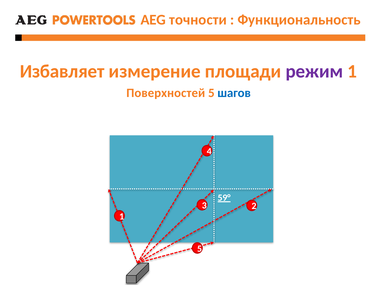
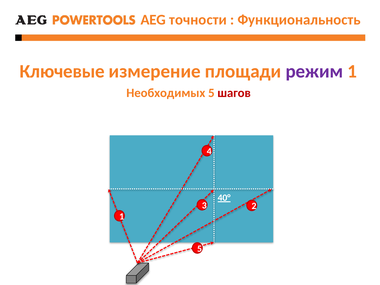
Избавляет: Избавляет -> Ключевые (62, 71)
Поверхностей: Поверхностей -> Необходимых (166, 93)
шагов colour: blue -> red (234, 93)
59°: 59° -> 40° (224, 198)
